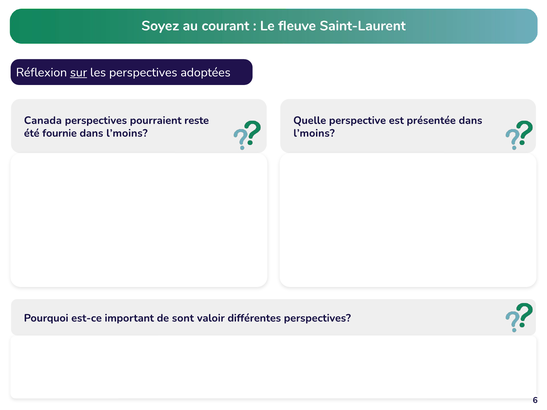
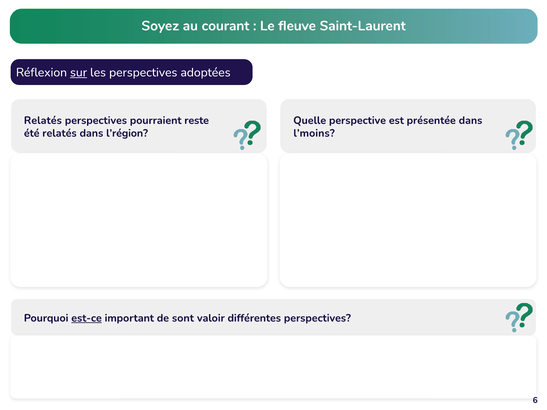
Canada: Canada -> Relatés (43, 120)
été fournie: fournie -> relatés (59, 133)
l’moins: l’moins -> l’région (127, 133)
est-ce underline: none -> present (87, 318)
